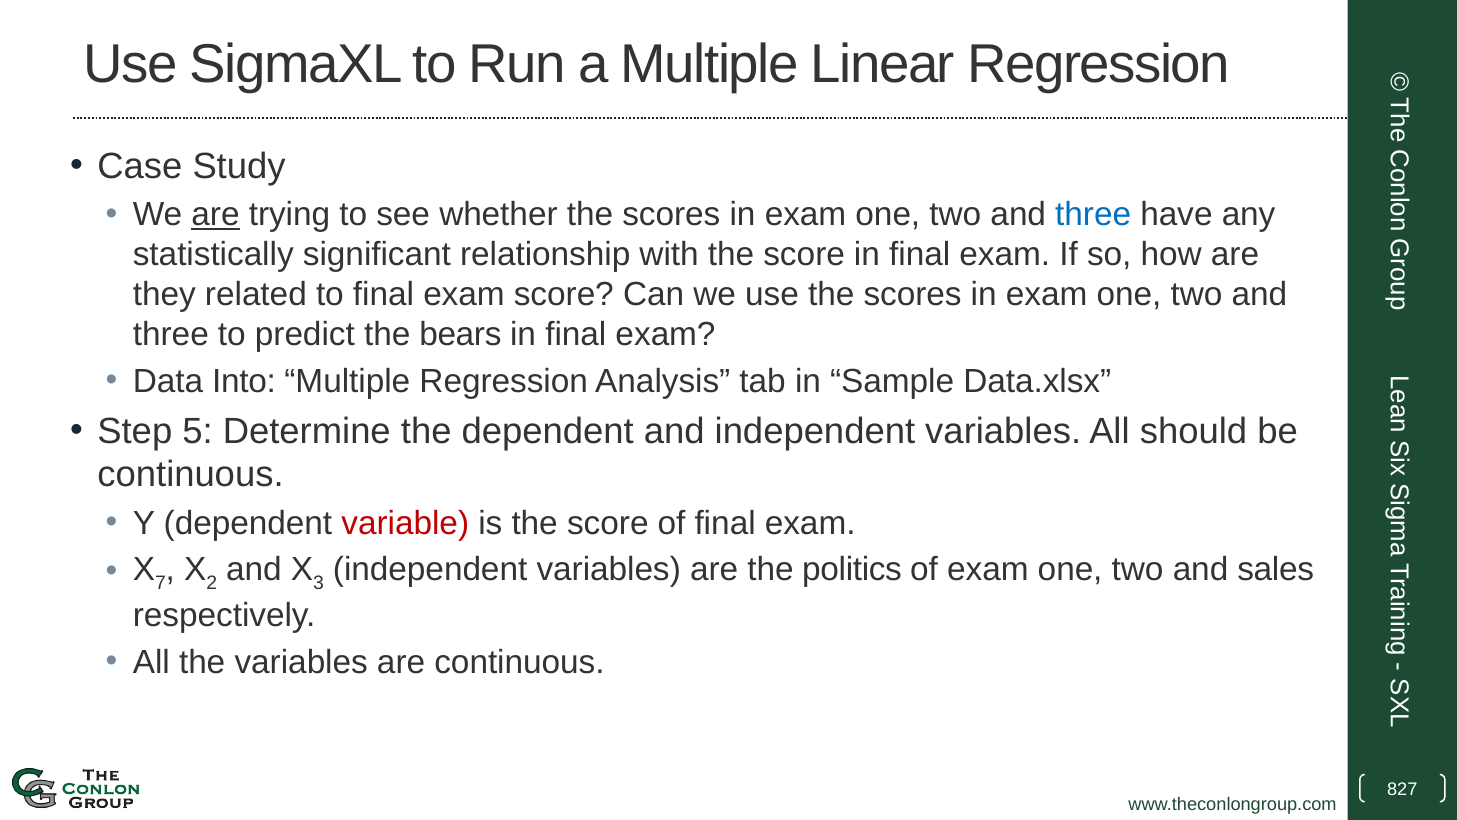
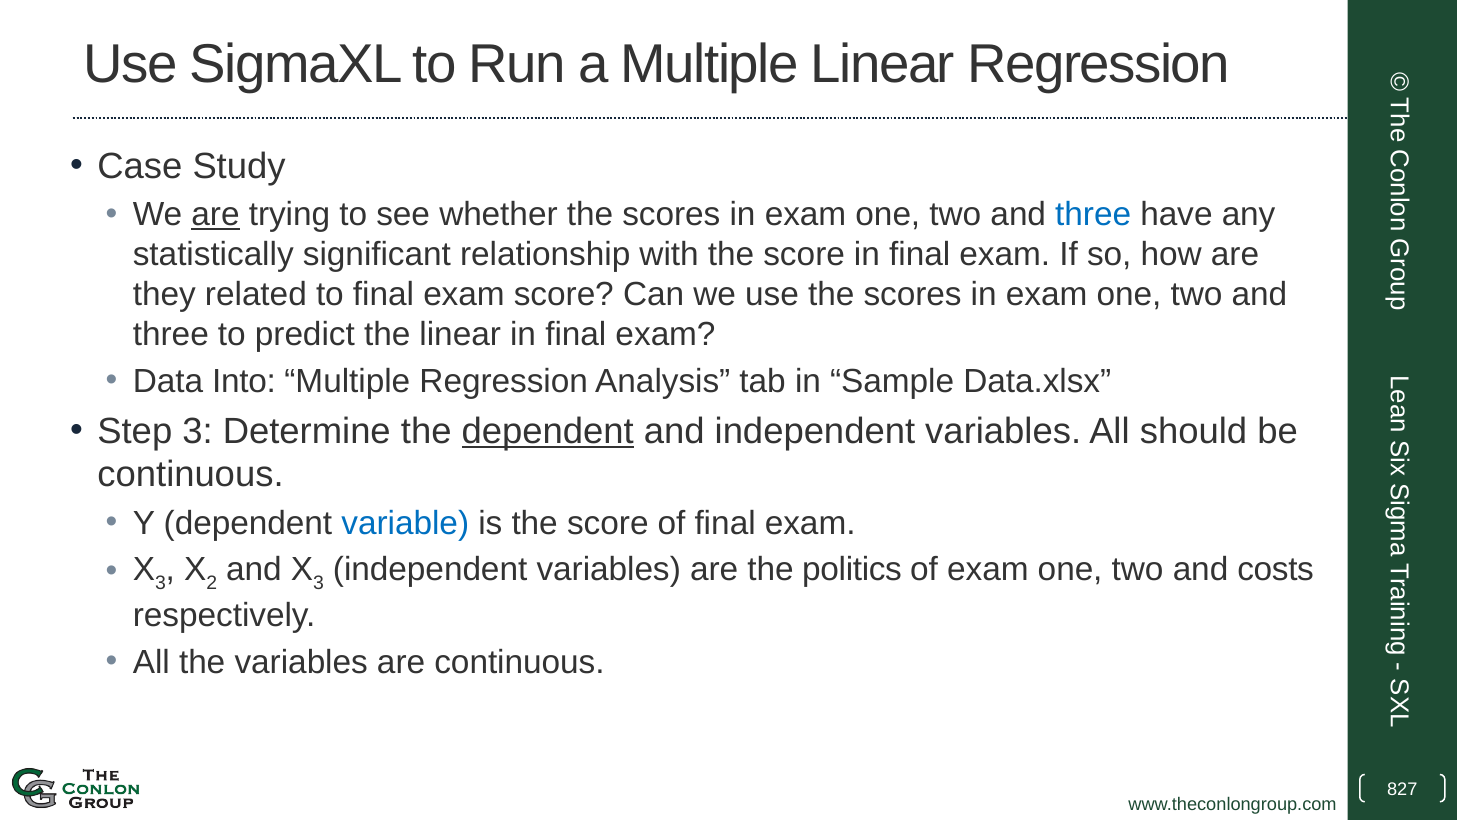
the bears: bears -> linear (460, 335)
Step 5: 5 -> 3 (198, 431)
dependent underline: none -> present (548, 431)
variable colour: red -> blue (405, 523)
7: 7 -> 3 (161, 582)
sales: sales -> costs (1276, 570)
